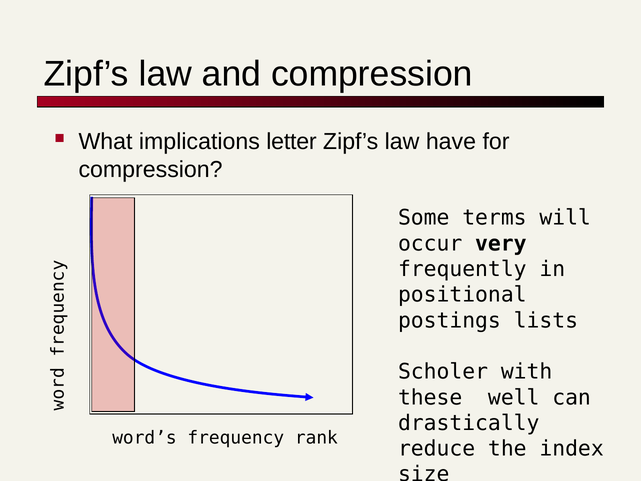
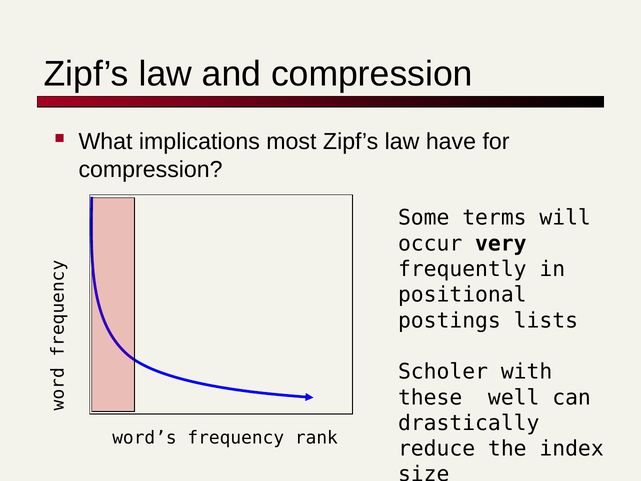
letter: letter -> most (291, 142)
